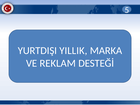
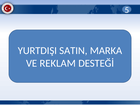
YILLIK: YILLIK -> SATIN (73, 51)
